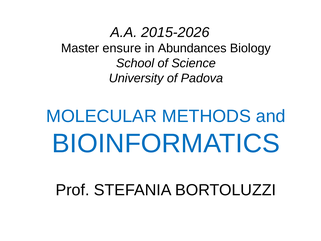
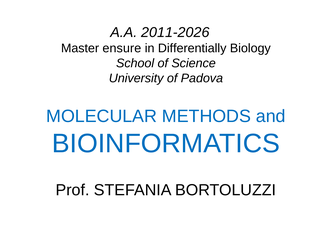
2015-2026: 2015-2026 -> 2011-2026 (175, 32)
Abundances: Abundances -> Differentially (192, 48)
